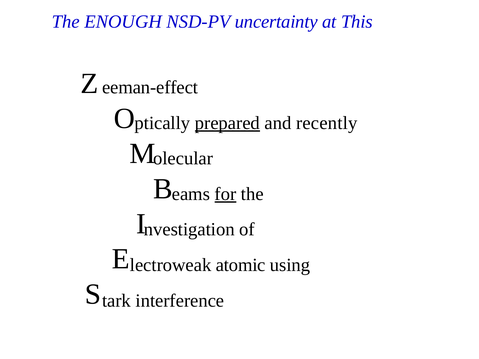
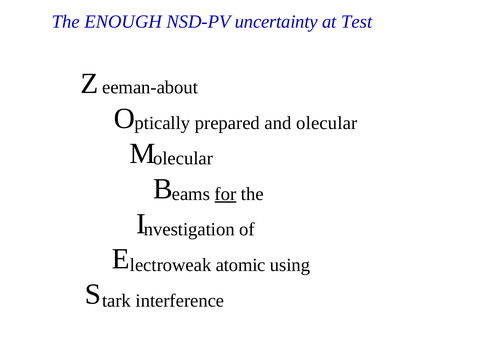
This: This -> Test (357, 22)
eeman-effect: eeman-effect -> eeman-about (150, 87)
prepared underline: present -> none (227, 123)
and recently: recently -> olecular (327, 123)
